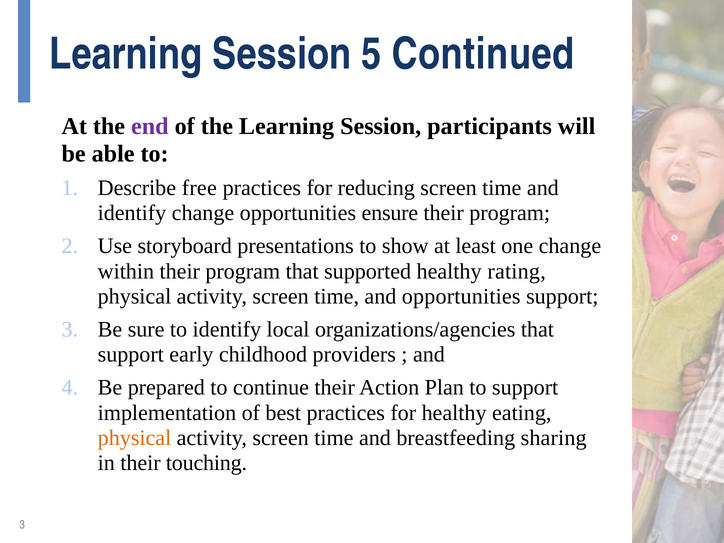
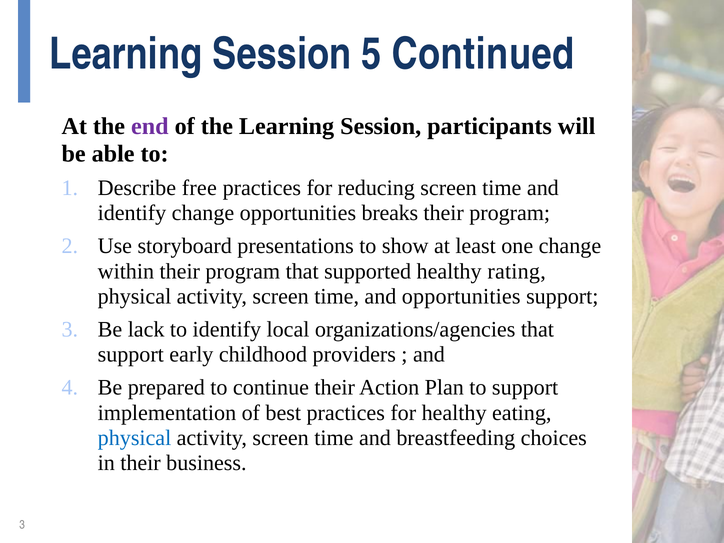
ensure: ensure -> breaks (390, 213)
sure: sure -> lack (146, 329)
physical colour: orange -> blue (135, 438)
sharing: sharing -> choices (554, 438)
touching: touching -> business (206, 463)
